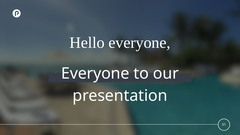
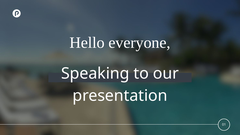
Everyone: Everyone -> Speaking (95, 73)
